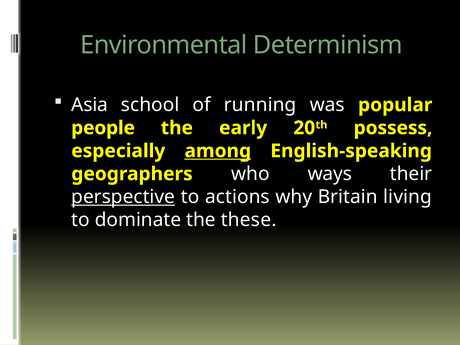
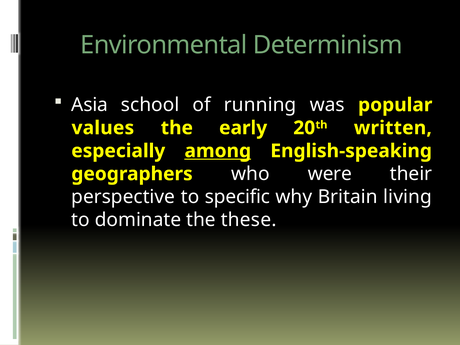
people: people -> values (103, 128)
possess: possess -> written (393, 128)
ways: ways -> were (330, 174)
perspective underline: present -> none (123, 197)
actions: actions -> specific (238, 197)
